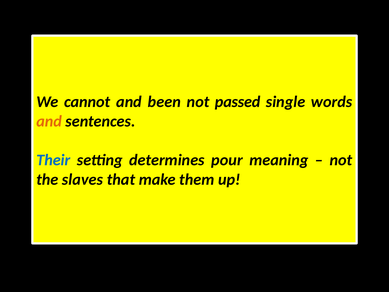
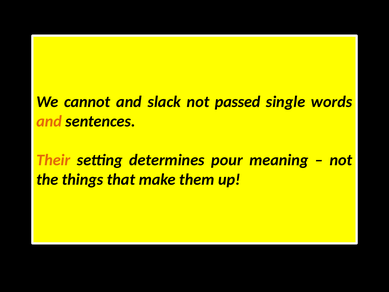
been: been -> slack (164, 102)
Their colour: blue -> orange (53, 160)
slaves: slaves -> things (83, 179)
